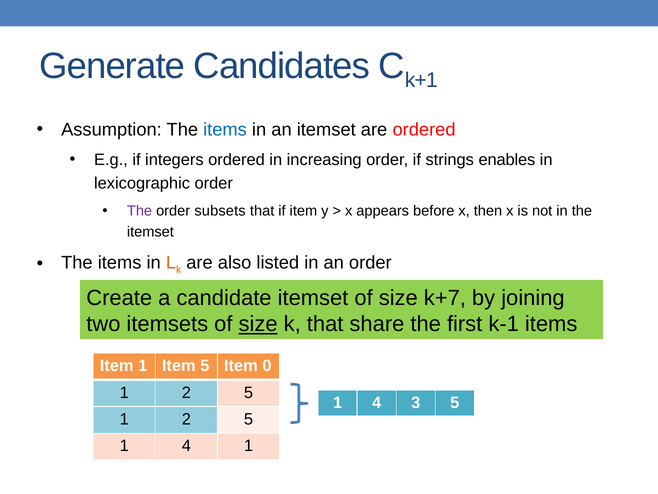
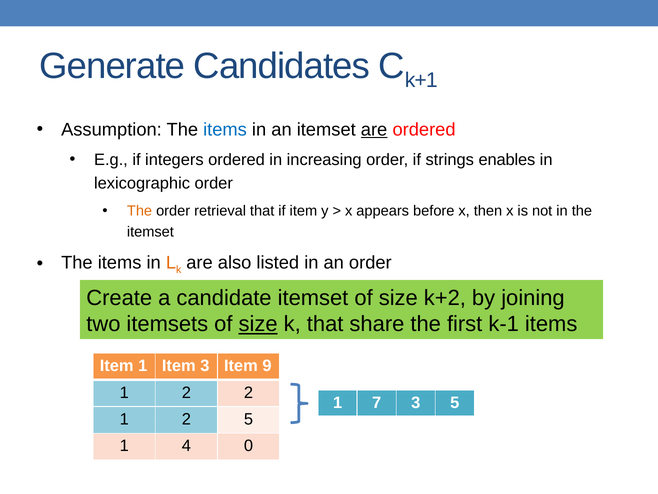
are underline: none -> present (374, 130)
The colour: purple -> orange (140, 211)
subsets: subsets -> retrieval (220, 211)
k+7: k+7 -> k+2 (445, 298)
Item 5: 5 -> 3 (205, 366)
0: 0 -> 9 (267, 366)
5: 5 -> 2 (249, 392)
4: 4 -> 7 (377, 402)
4 1: 1 -> 0 (249, 446)
